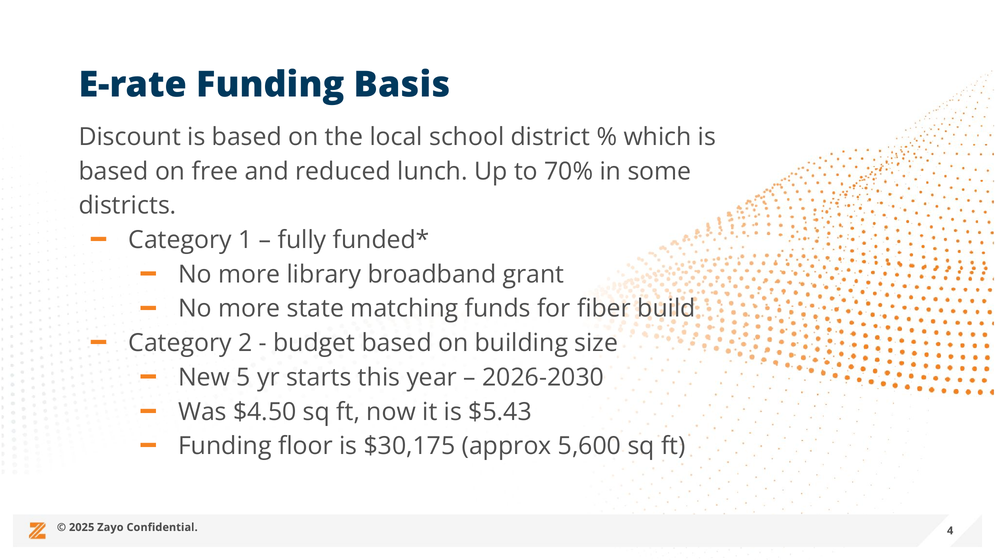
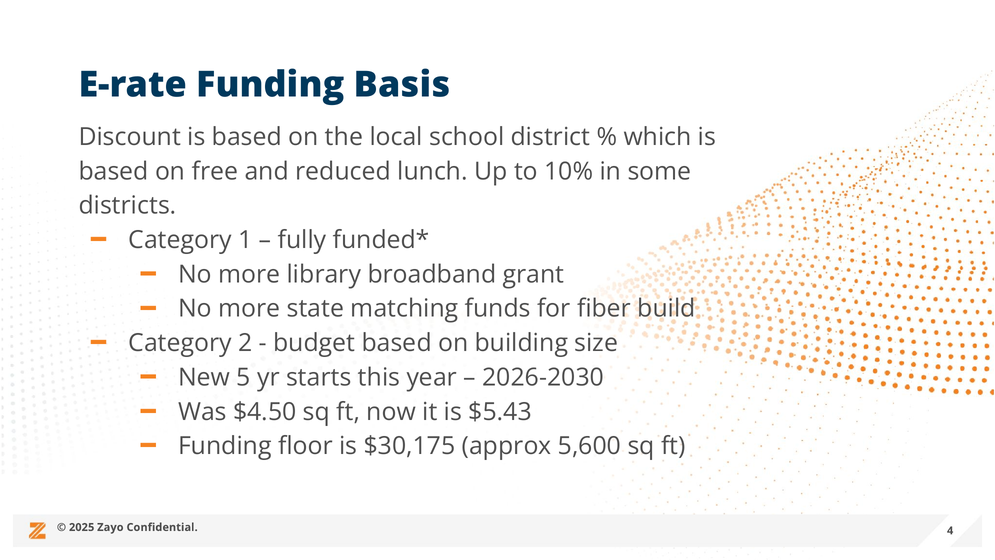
70%: 70% -> 10% (569, 171)
